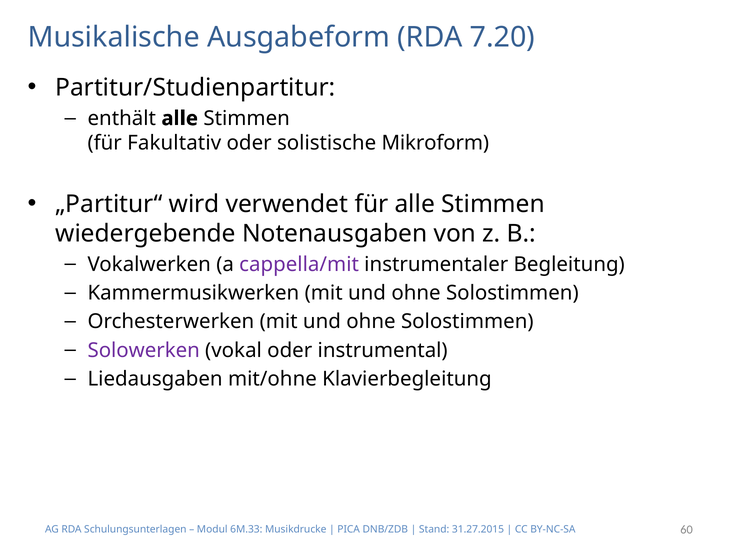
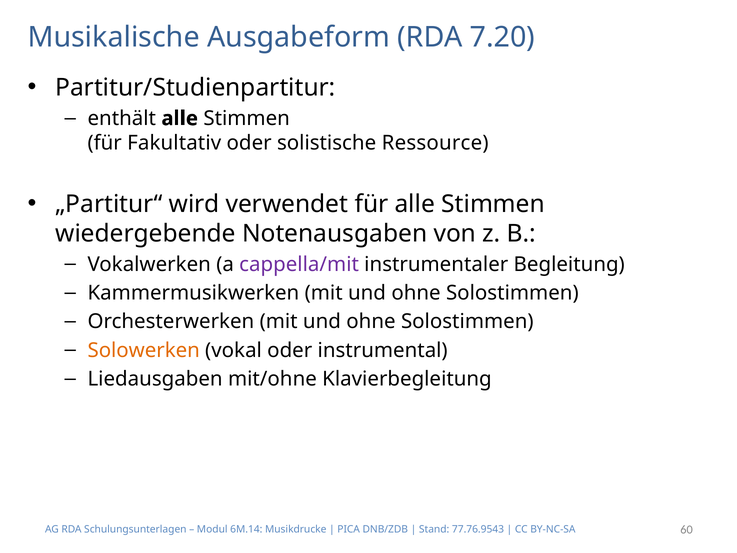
Mikroform: Mikroform -> Ressource (435, 143)
Solowerken colour: purple -> orange (144, 350)
6M.33: 6M.33 -> 6M.14 (246, 529)
31.27.2015: 31.27.2015 -> 77.76.9543 (478, 529)
